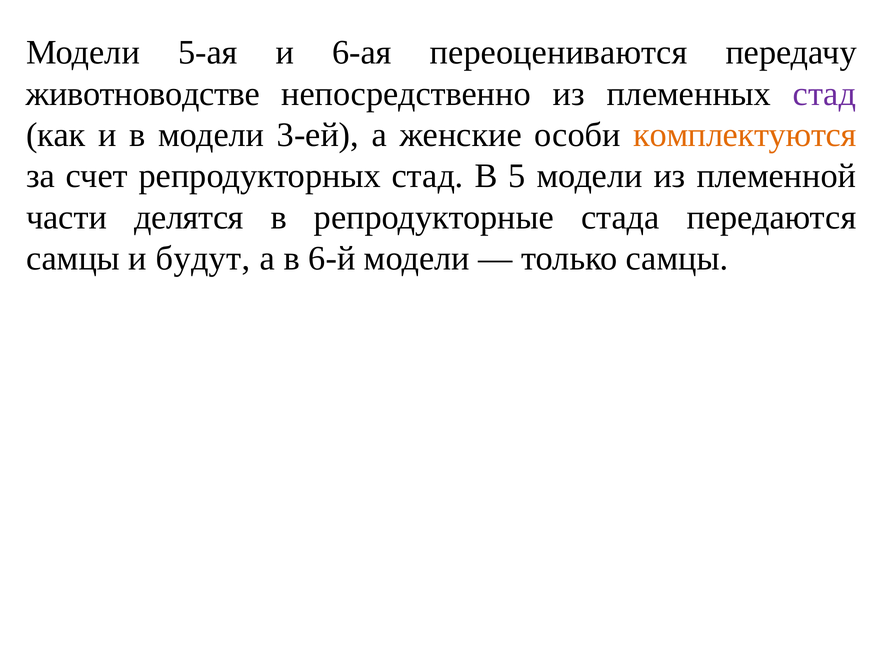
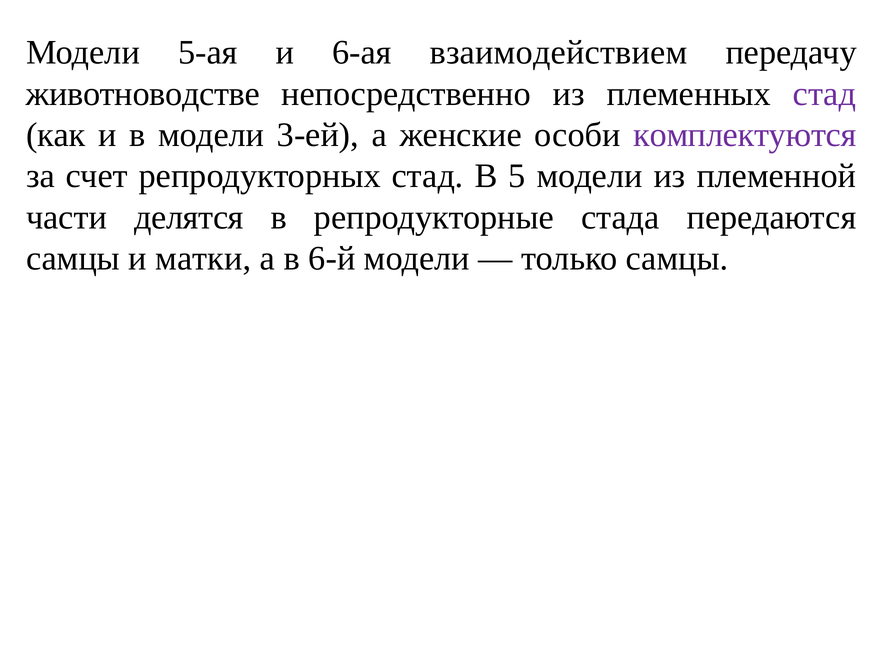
переоцениваются: переоцениваются -> взаимодействием (559, 52)
комплектуются colour: orange -> purple (745, 135)
будут: будут -> матки (203, 259)
